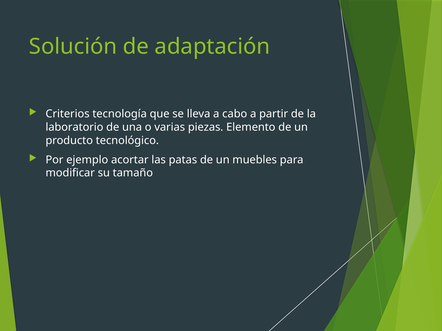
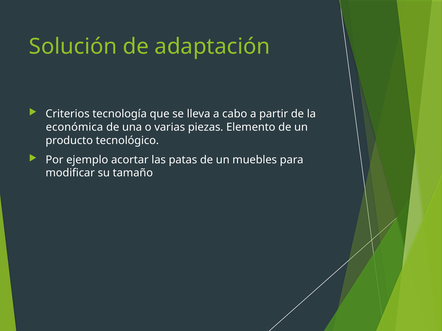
laboratorio: laboratorio -> económica (74, 127)
